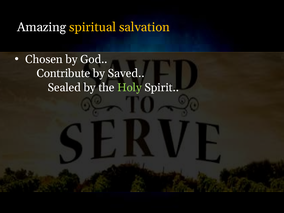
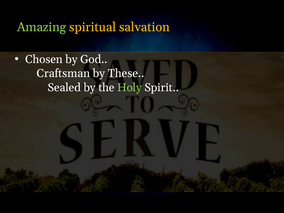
Amazing colour: white -> light green (42, 27)
Contribute: Contribute -> Craftsman (63, 73)
Saved: Saved -> These (126, 73)
